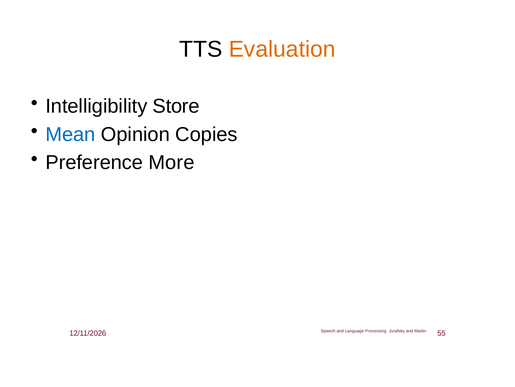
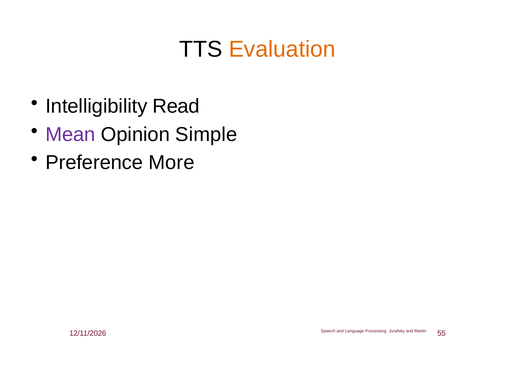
Store: Store -> Read (176, 106)
Mean colour: blue -> purple (70, 134)
Copies: Copies -> Simple (206, 134)
